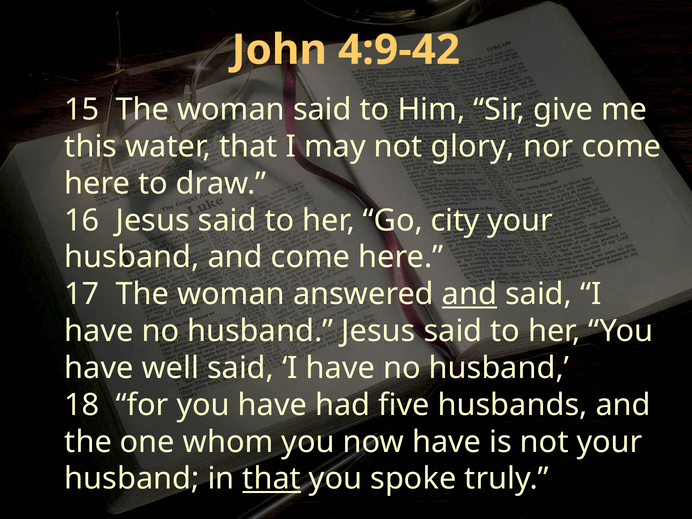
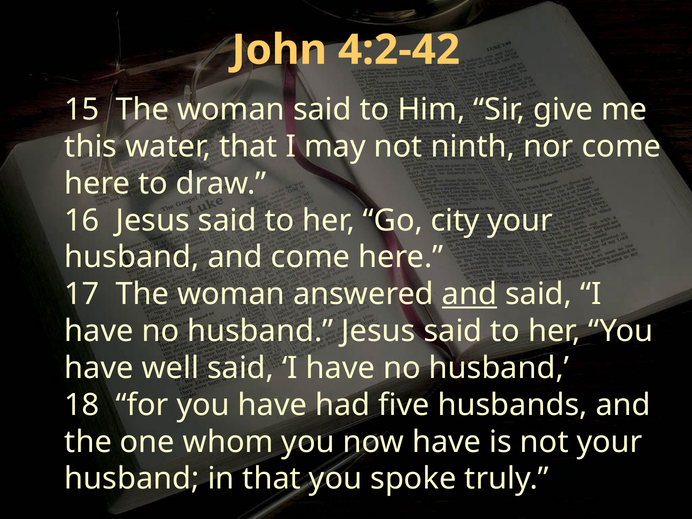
4:9-42: 4:9-42 -> 4:2-42 (399, 50)
glory: glory -> ninth (473, 147)
that underline: present -> none (272, 479)
